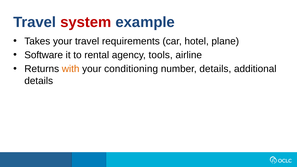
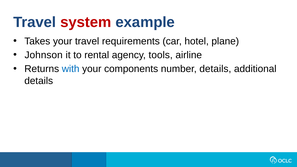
Software: Software -> Johnson (44, 55)
with colour: orange -> blue (71, 69)
conditioning: conditioning -> components (131, 69)
